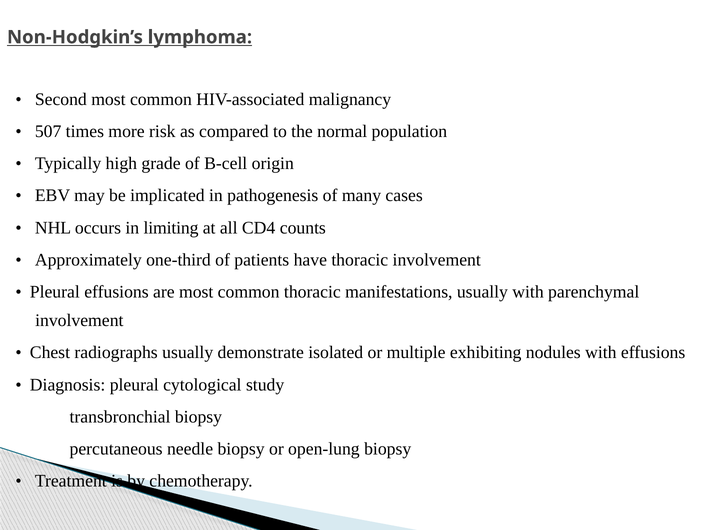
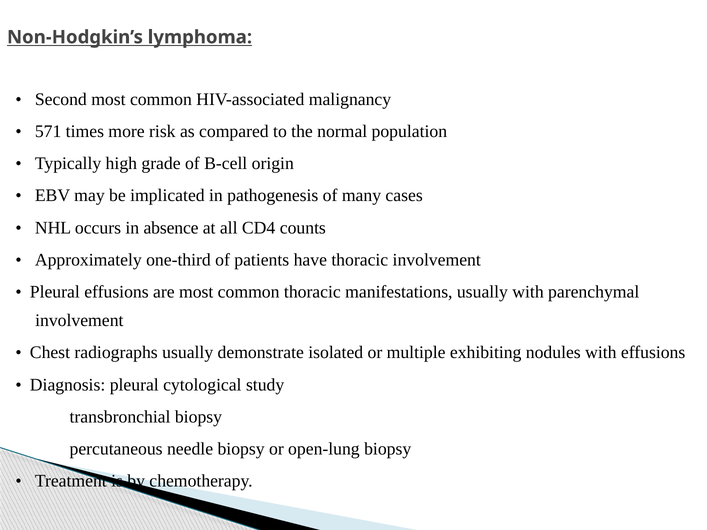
507: 507 -> 571 (48, 131)
limiting: limiting -> absence (171, 228)
